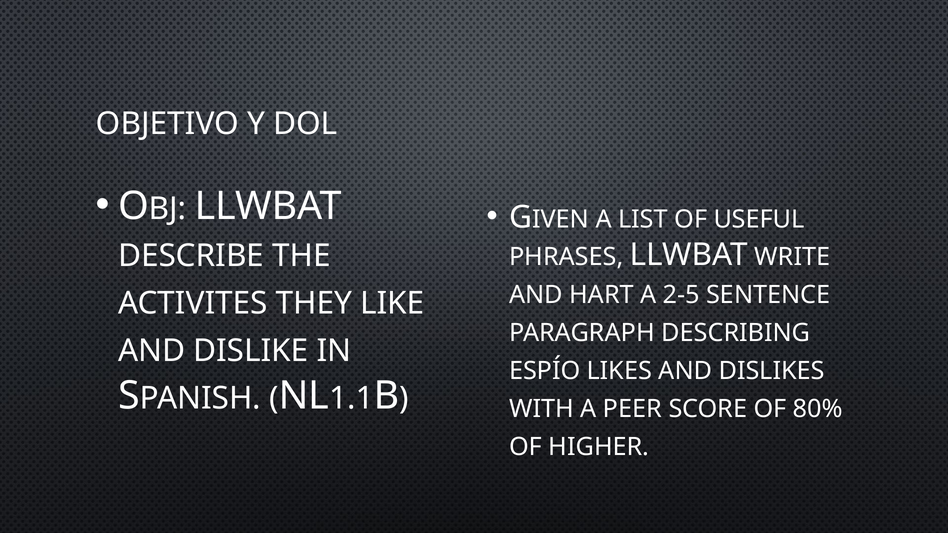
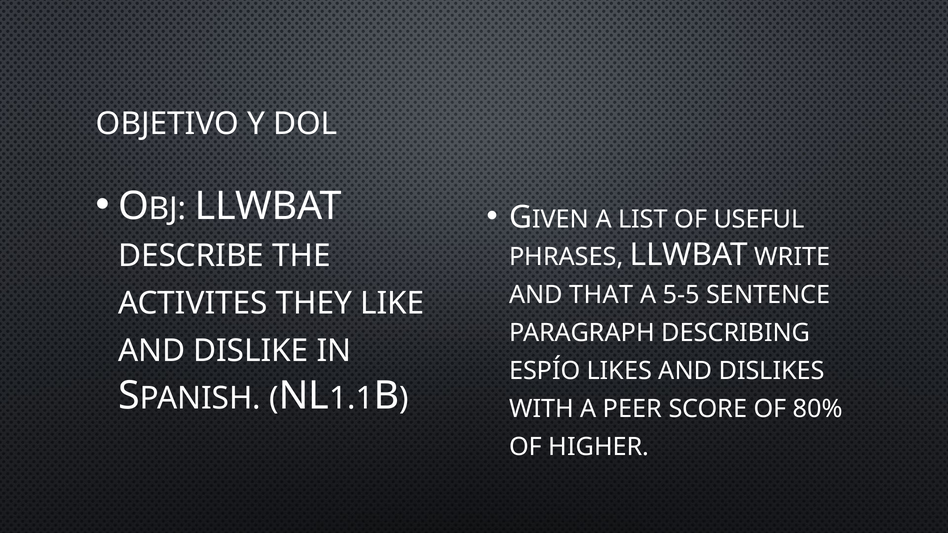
HART: HART -> THAT (601, 295)
2-5: 2-5 -> 5-5 (681, 295)
